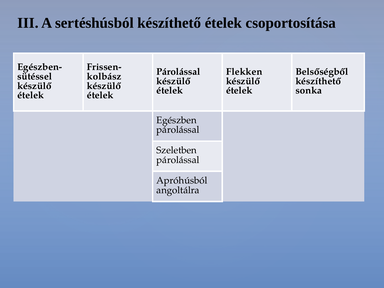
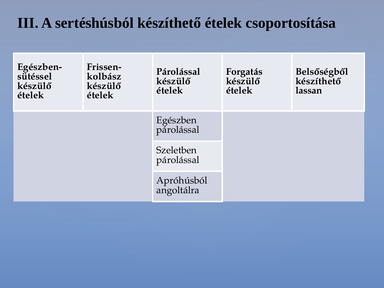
Flekken: Flekken -> Forgatás (244, 72)
sonka: sonka -> lassan (309, 91)
